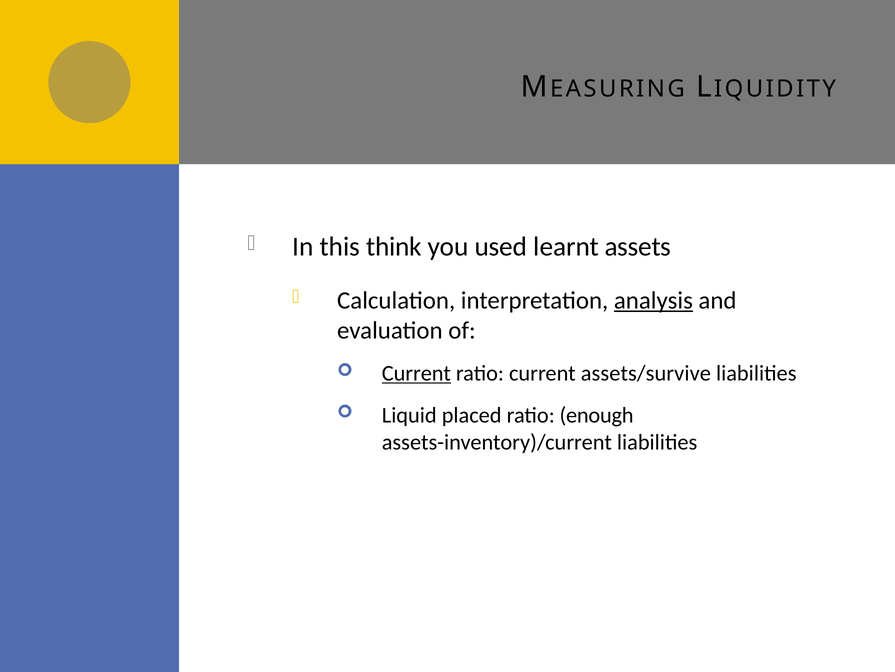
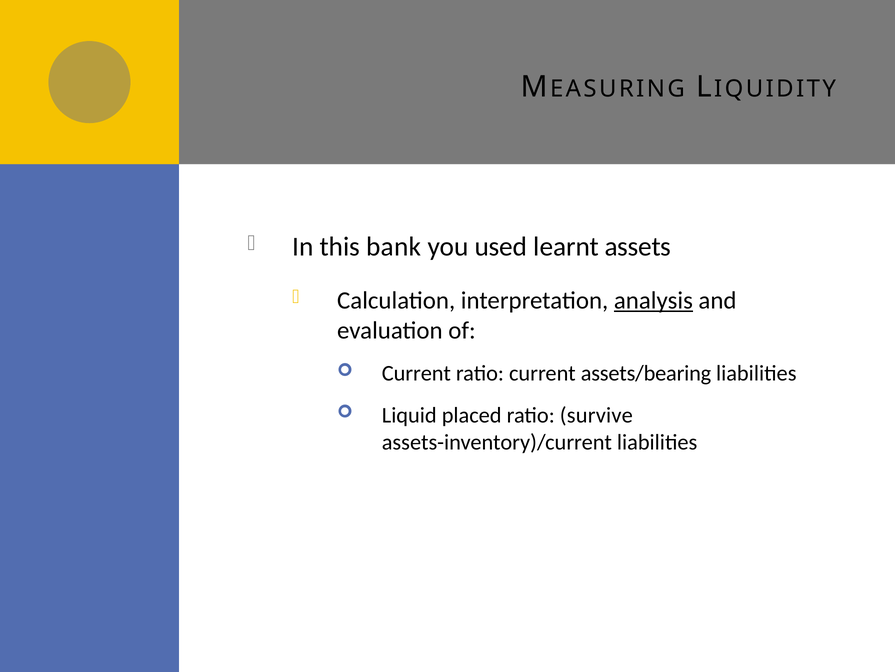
think: think -> bank (394, 247)
Current underline: present -> none (416, 373)
assets/survive: assets/survive -> assets/bearing (646, 373)
enough: enough -> survive (596, 415)
